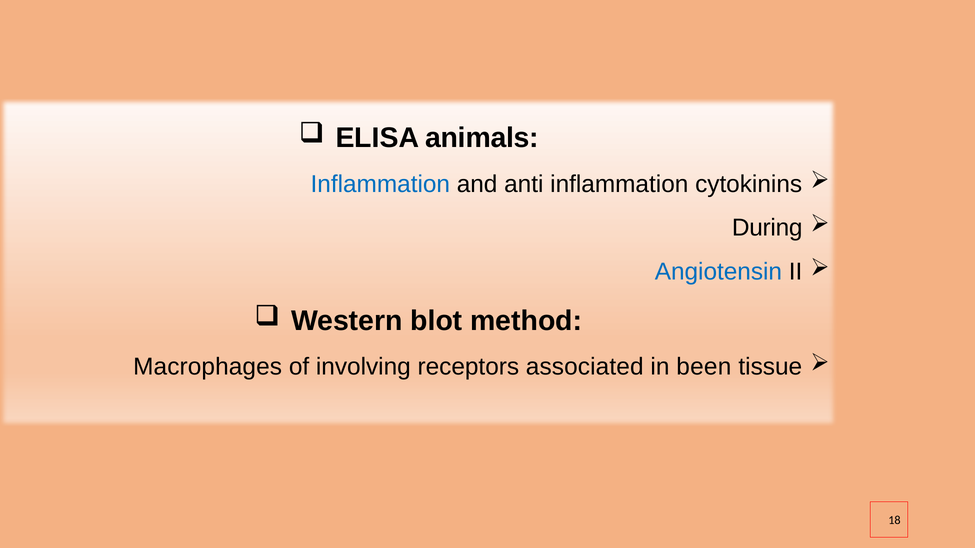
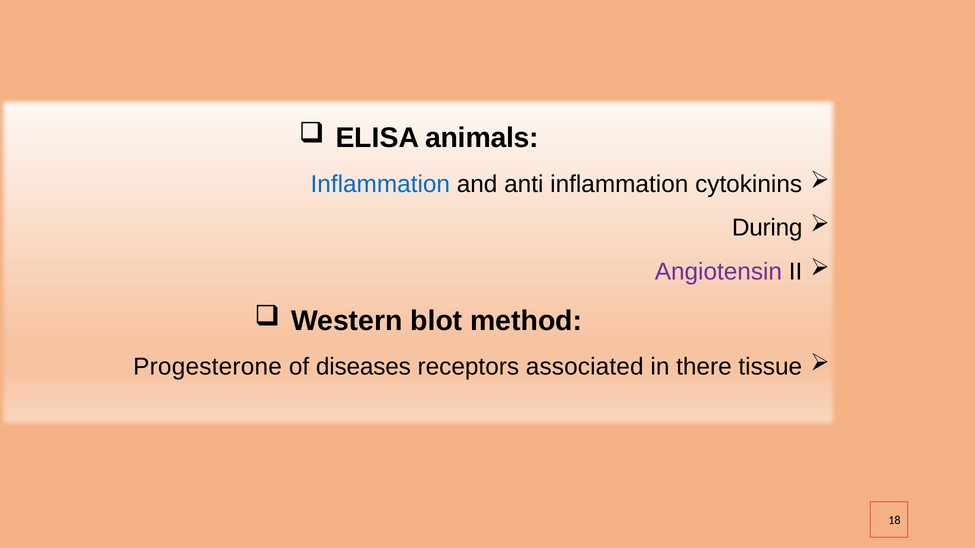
Angiotensin colour: blue -> purple (718, 272)
Macrophages: Macrophages -> Progesterone (208, 367)
involving: involving -> diseases (363, 367)
been: been -> there (704, 367)
